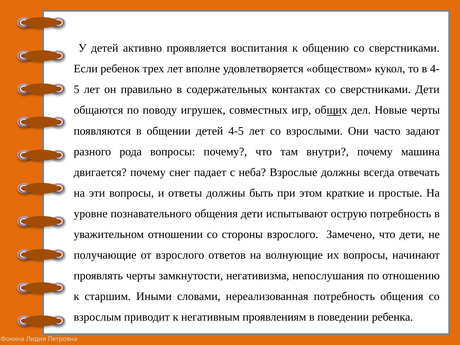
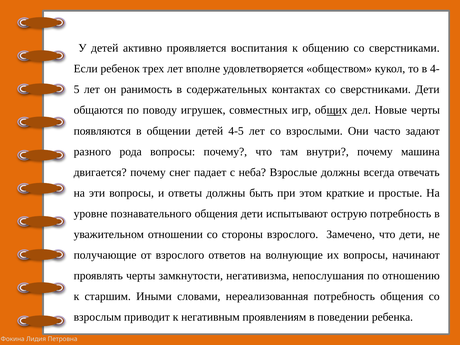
правильно: правильно -> ранимость (146, 89)
